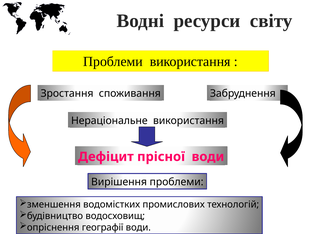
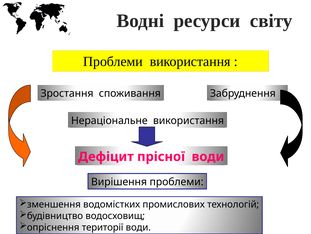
географії: географії -> території (103, 227)
